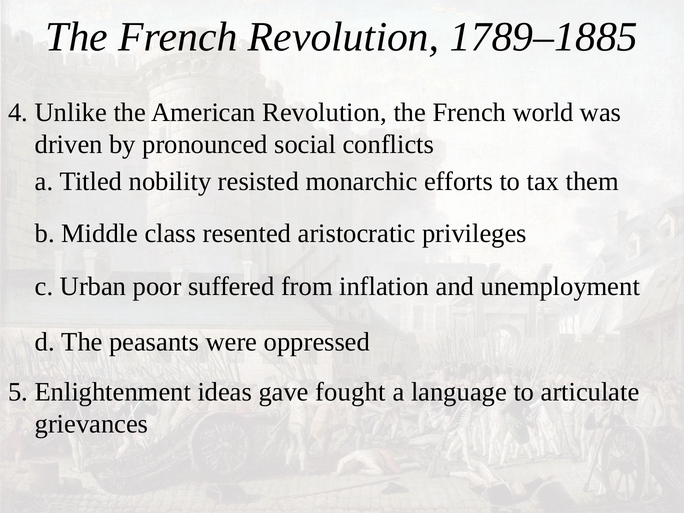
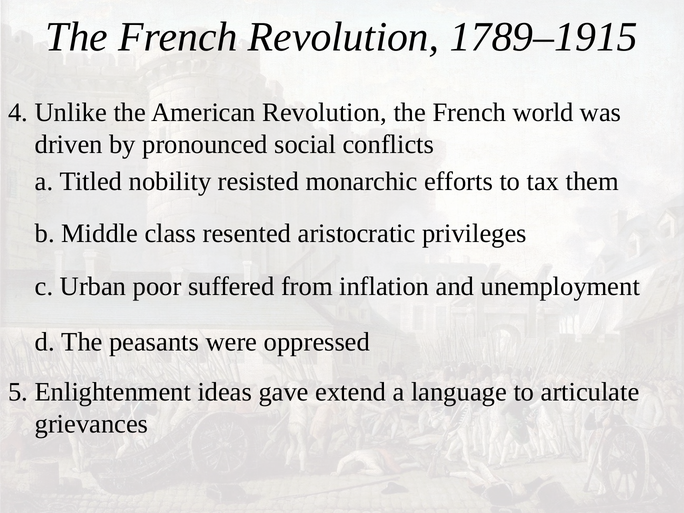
1789–1885: 1789–1885 -> 1789–1915 (544, 37)
fought: fought -> extend (351, 392)
